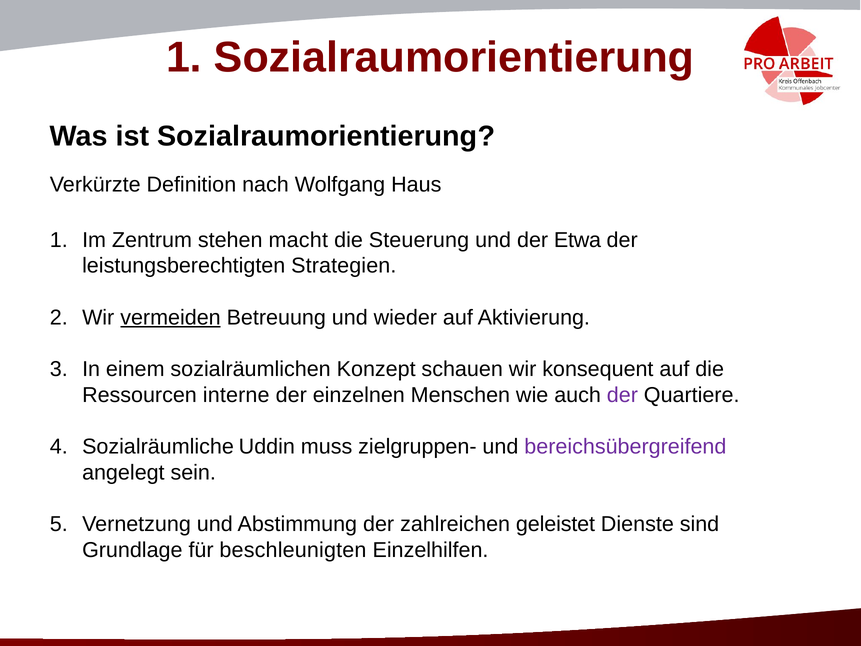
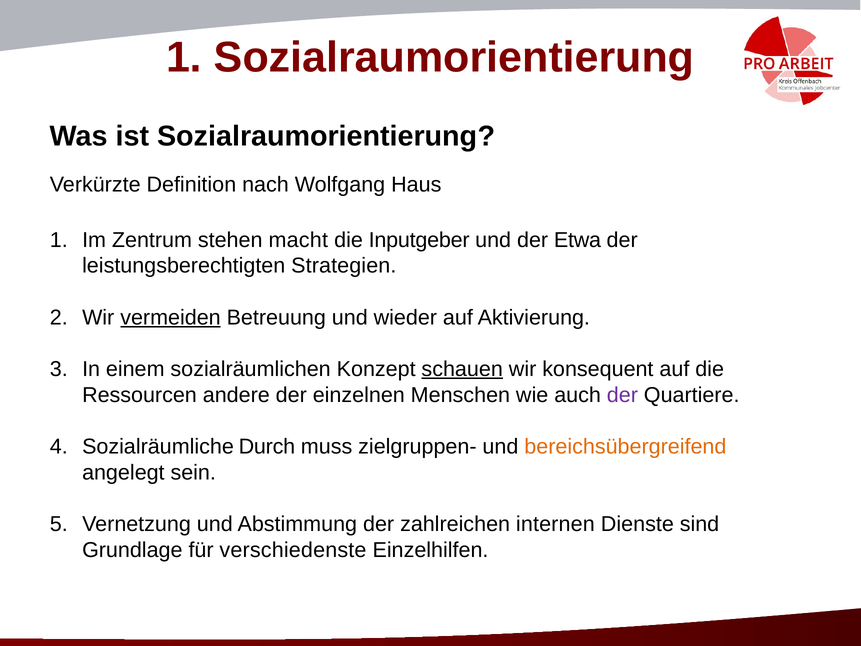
Steuerung: Steuerung -> Inputgeber (419, 240)
schauen underline: none -> present (462, 369)
interne: interne -> andere (236, 395)
Uddin: Uddin -> Durch (267, 446)
bereichsübergreifend colour: purple -> orange (625, 446)
geleistet: geleistet -> internen (555, 524)
beschleunigten: beschleunigten -> verschiedenste (293, 550)
